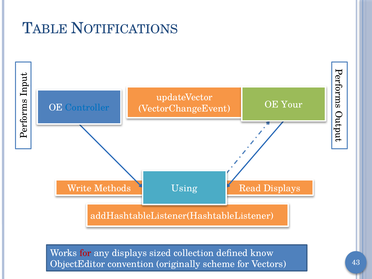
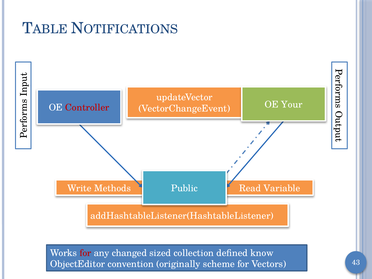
Controller colour: blue -> red (87, 108)
Using: Using -> Public (184, 188)
Read Displays: Displays -> Variable (282, 188)
any displays: displays -> changed (129, 253)
